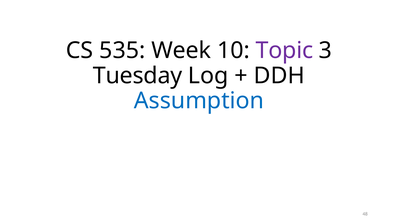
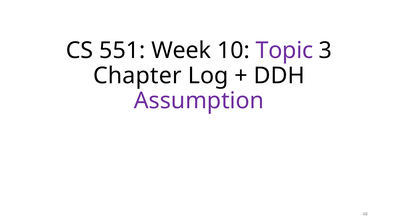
535: 535 -> 551 (122, 51)
Tuesday: Tuesday -> Chapter (137, 76)
Assumption colour: blue -> purple (199, 101)
